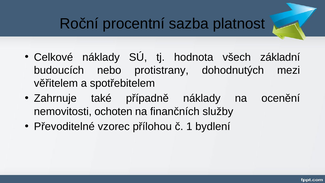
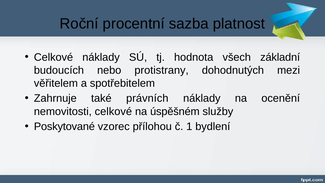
případně: případně -> právních (147, 98)
nemovitosti ochoten: ochoten -> celkové (113, 111)
finančních: finančních -> úspěšném (175, 111)
Převoditelné: Převoditelné -> Poskytované (64, 126)
